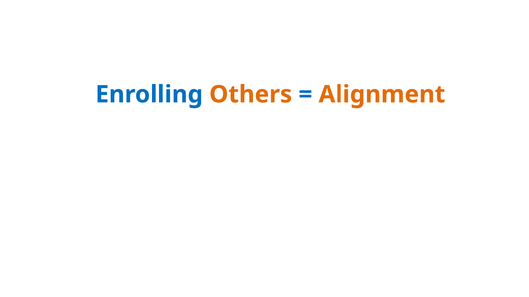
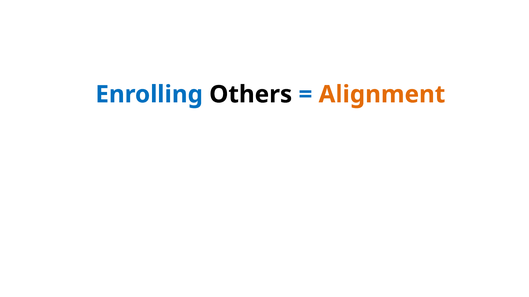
Others colour: orange -> black (251, 95)
